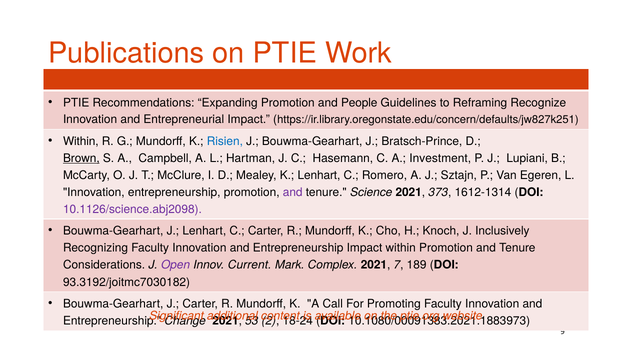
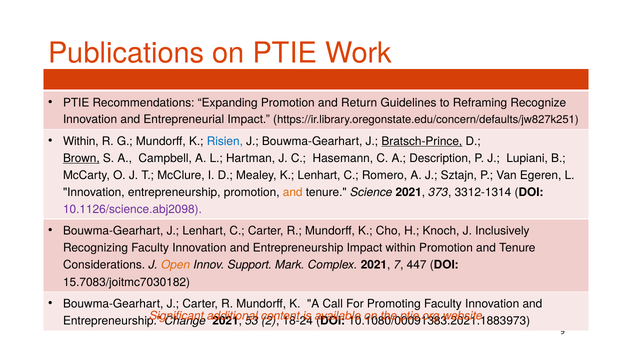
People: People -> Return (359, 103)
Bratsch-Prince underline: none -> present (422, 141)
Investment: Investment -> Description (440, 158)
and colour: purple -> orange (293, 192)
1612-1314: 1612-1314 -> 3312-1314 (483, 192)
Open colour: purple -> orange (175, 265)
Current: Current -> Support (250, 265)
189: 189 -> 447 (417, 265)
93.3192/joitmc7030182: 93.3192/joitmc7030182 -> 15.7083/joitmc7030182 (127, 283)
